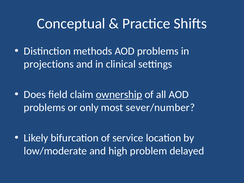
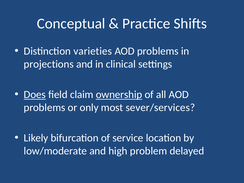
methods: methods -> varieties (93, 51)
Does underline: none -> present (35, 95)
sever/number: sever/number -> sever/services (160, 108)
